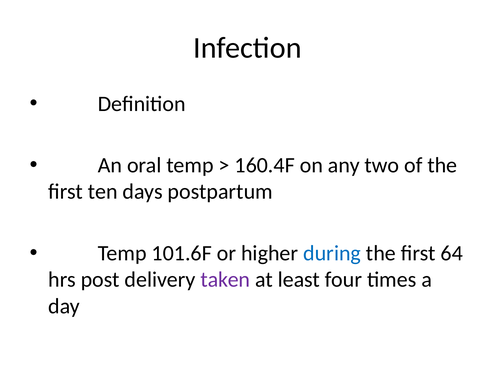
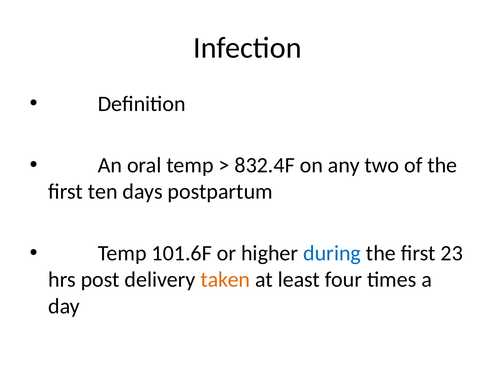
160.4F: 160.4F -> 832.4F (265, 165)
64: 64 -> 23 (452, 253)
taken colour: purple -> orange (225, 280)
